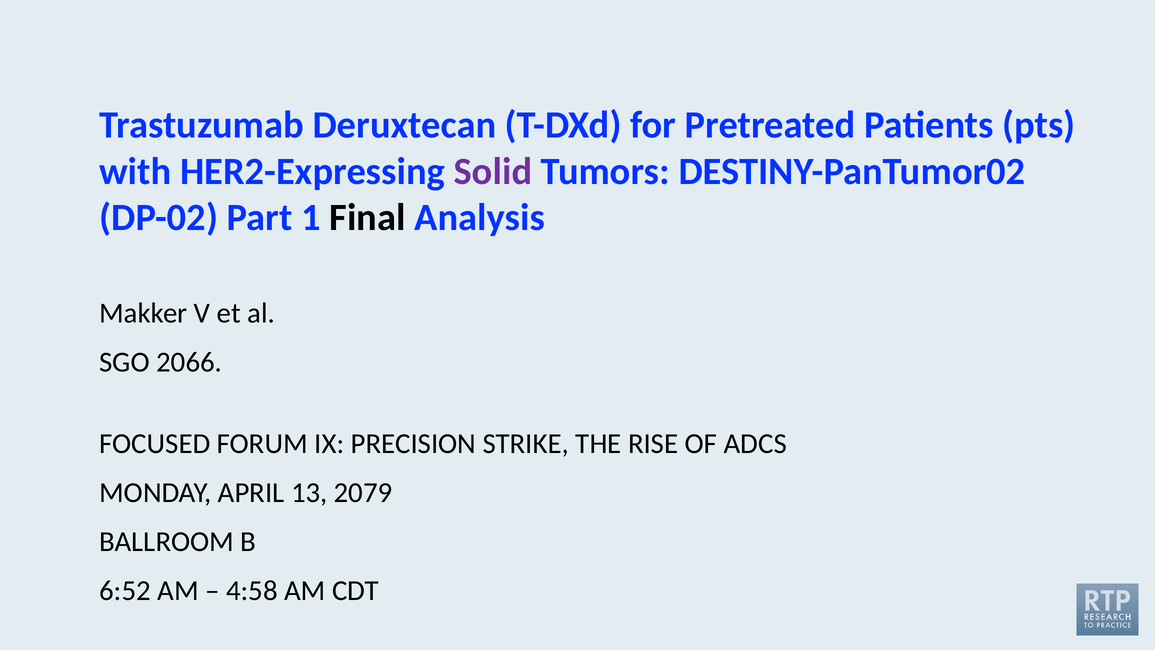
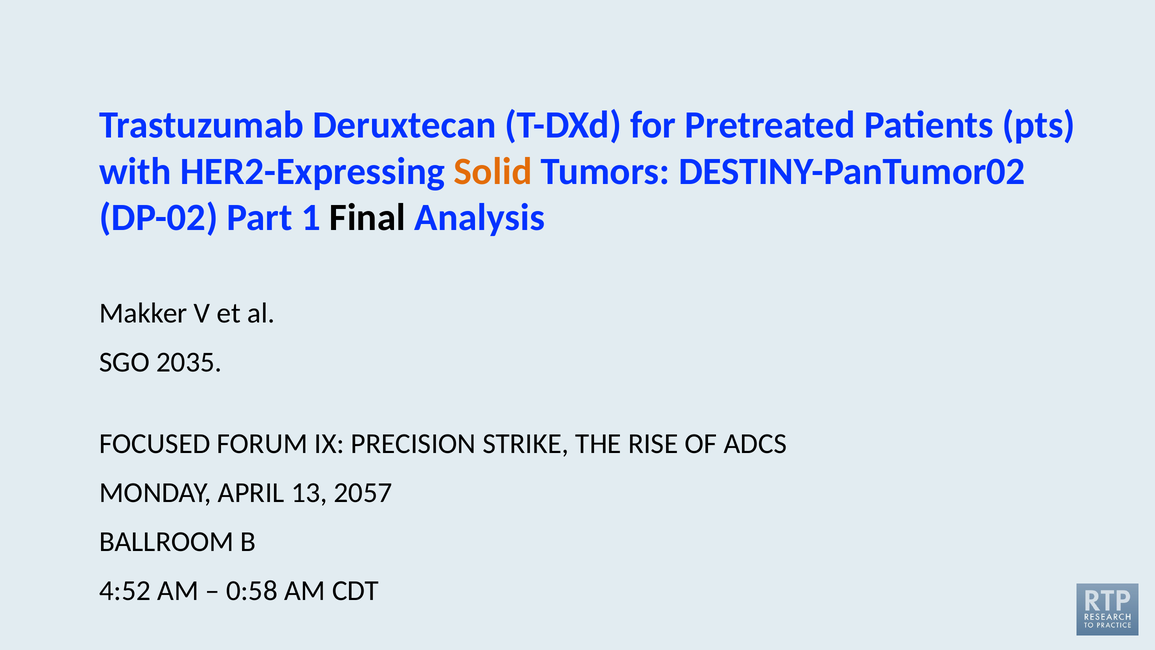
Solid colour: purple -> orange (493, 171)
2066: 2066 -> 2035 (189, 362)
2079: 2079 -> 2057 (363, 492)
6:52: 6:52 -> 4:52 (125, 591)
4:58: 4:58 -> 0:58 (252, 591)
